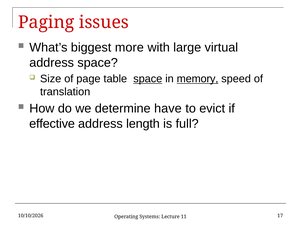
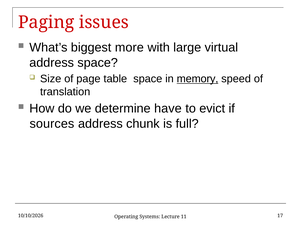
space underline: present -> none (148, 79)
effective: effective -> sources (52, 124)
length: length -> chunk (143, 124)
